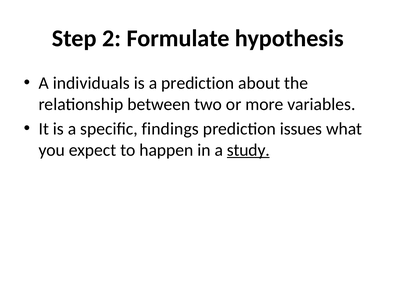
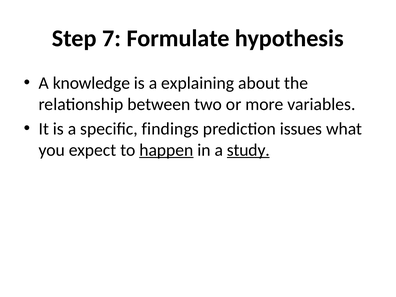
2: 2 -> 7 (112, 38)
individuals: individuals -> knowledge (91, 83)
a prediction: prediction -> explaining (198, 83)
happen underline: none -> present (166, 150)
